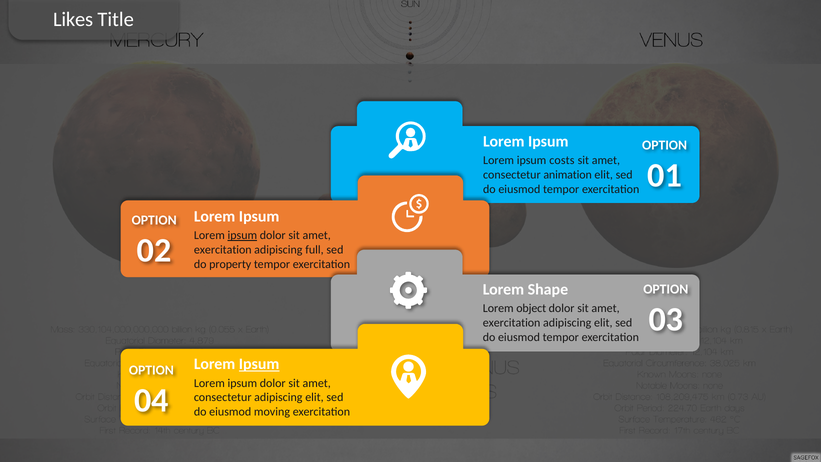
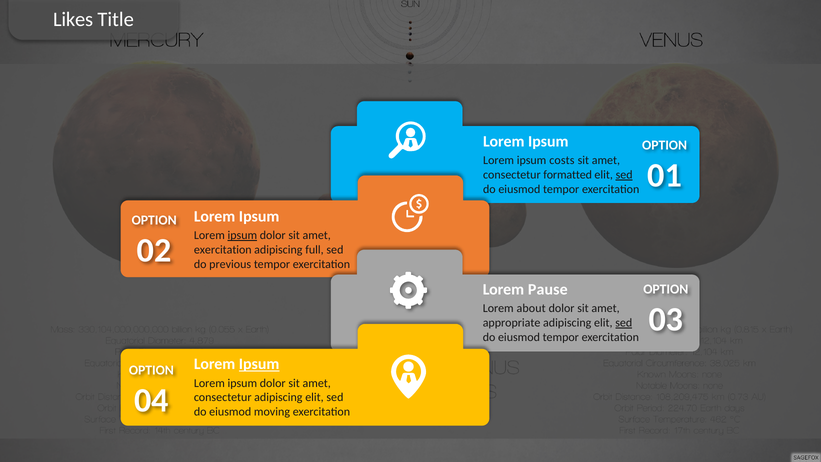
animation: animation -> formatted (568, 175)
sed underline: none -> present (624, 175)
property: property -> previous (230, 264)
Shape: Shape -> Pause (548, 290)
object: object -> about (531, 308)
exercitation: exercitation -> appropriate (512, 323)
sed underline: none -> present (624, 323)
